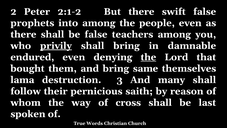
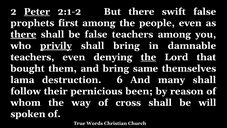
Peter underline: none -> present (37, 12)
into: into -> first (68, 23)
there underline: none -> present (23, 34)
endured: endured -> teachers (32, 57)
3: 3 -> 6 (120, 80)
saith: saith -> been (139, 91)
last: last -> will (207, 102)
